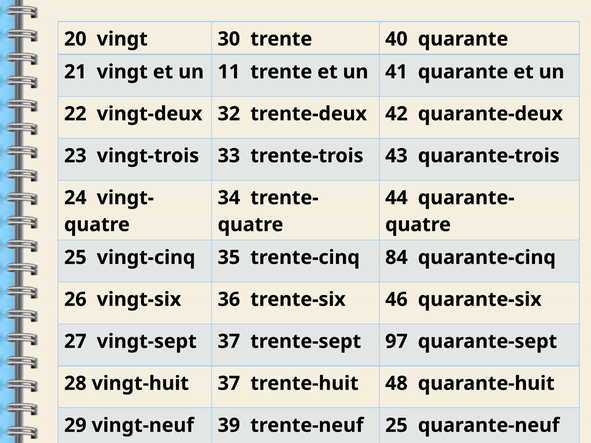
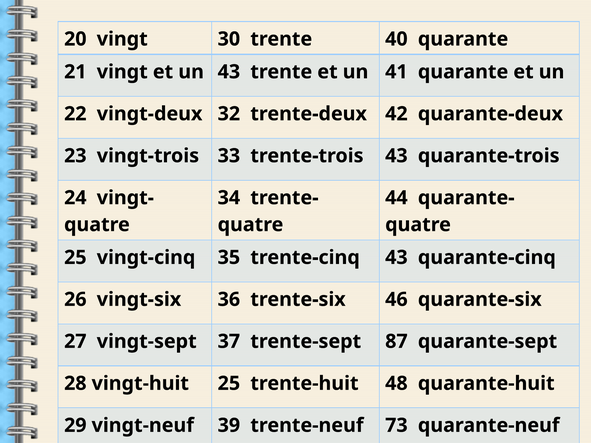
un 11: 11 -> 43 (229, 72)
trente-cinq 84: 84 -> 43 (396, 258)
97: 97 -> 87 (396, 342)
vingt-huit 37: 37 -> 25 (229, 384)
trente-neuf 25: 25 -> 73 (396, 426)
